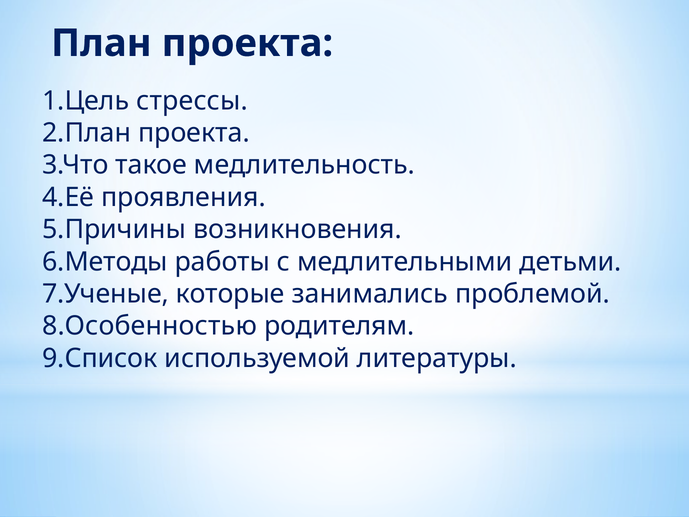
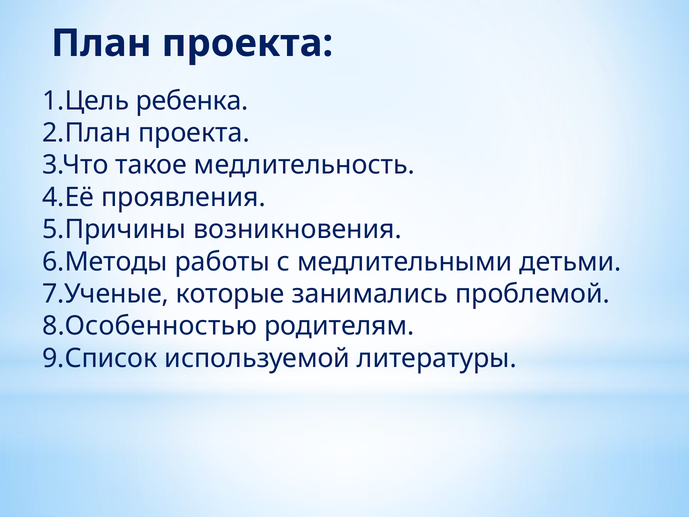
стрессы: стрессы -> ребенка (192, 101)
